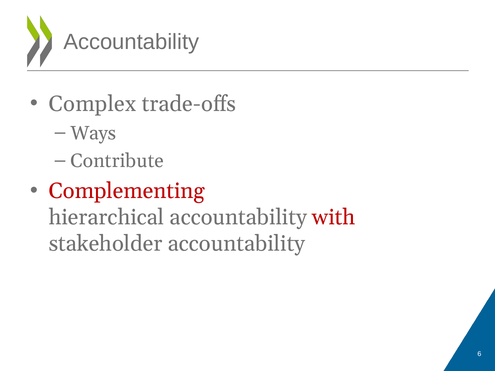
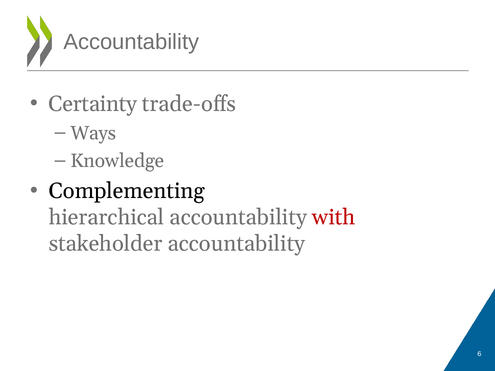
Complex: Complex -> Certainty (93, 104)
Contribute: Contribute -> Knowledge (117, 161)
Complementing colour: red -> black (127, 191)
